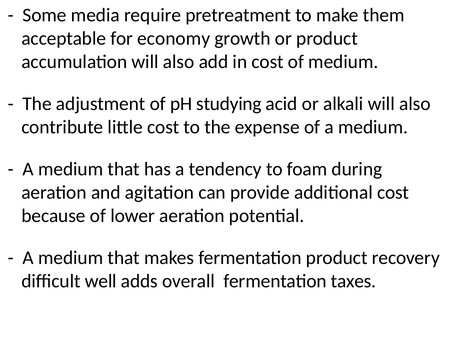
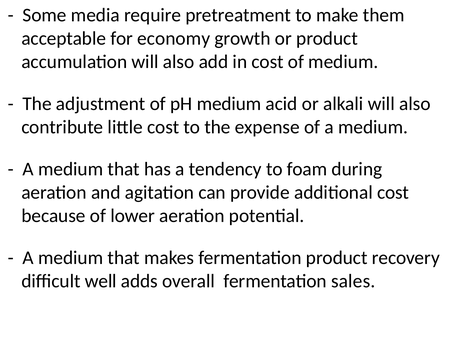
pH studying: studying -> medium (229, 104)
taxes: taxes -> sales (353, 281)
